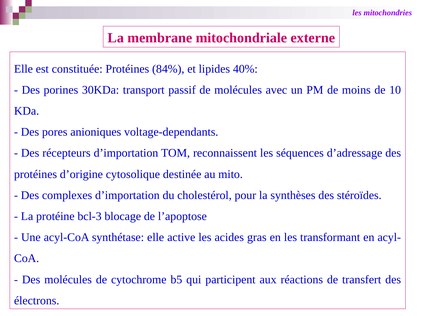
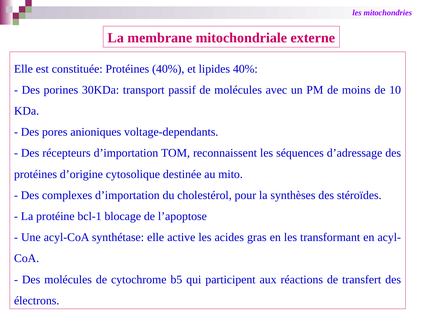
Protéines 84%: 84% -> 40% (168, 69)
bcl-3: bcl-3 -> bcl-1 (90, 217)
